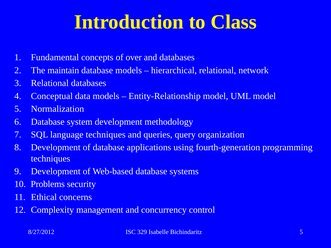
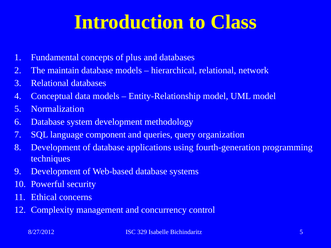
over: over -> plus (134, 57)
language techniques: techniques -> component (106, 135)
Problems: Problems -> Powerful (48, 184)
